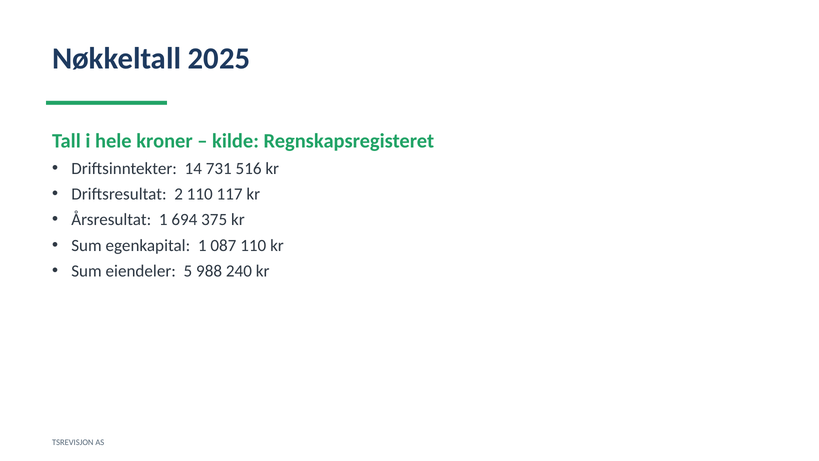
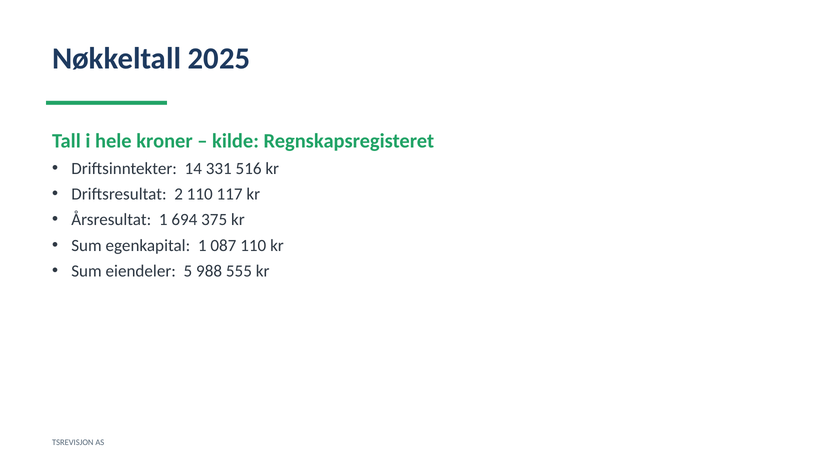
731: 731 -> 331 (219, 168)
240: 240 -> 555 (239, 271)
